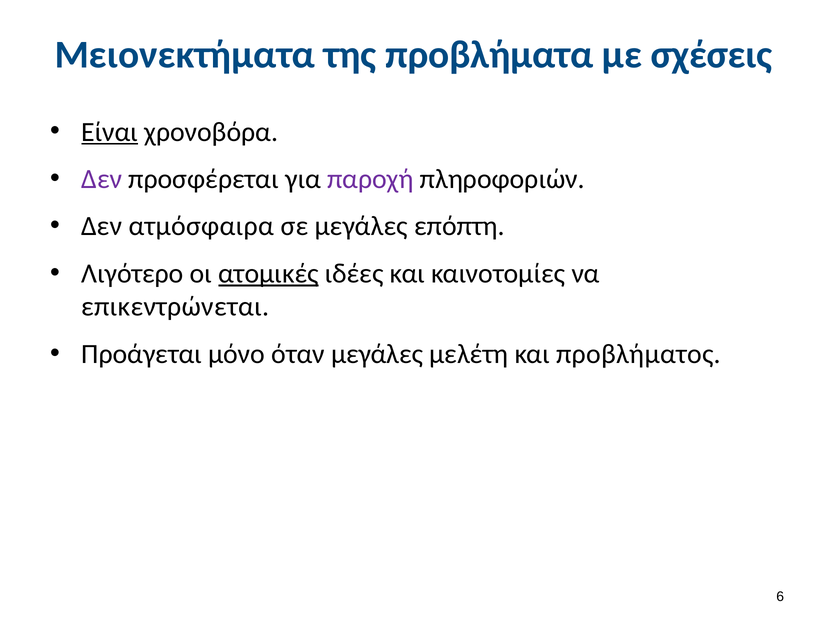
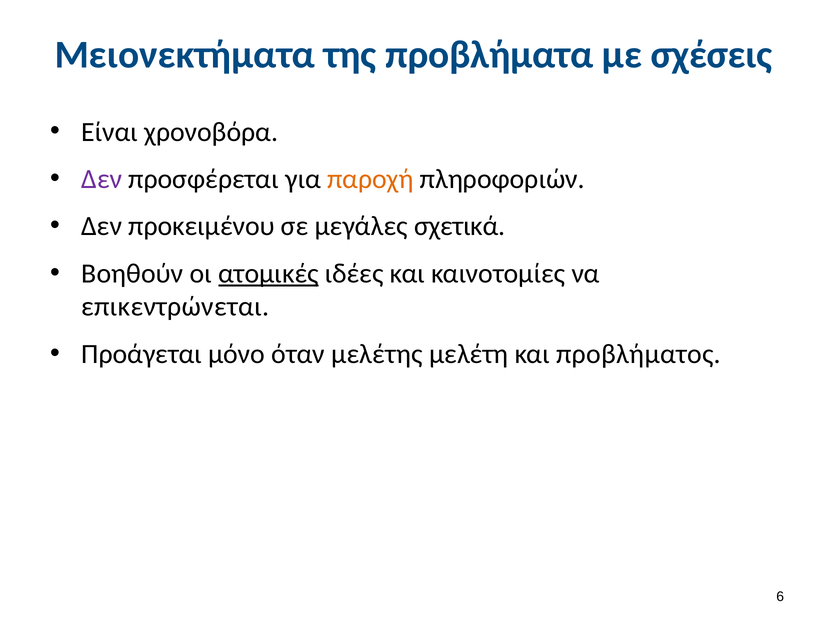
Είναι underline: present -> none (110, 132)
παροχή colour: purple -> orange (370, 179)
ατμόσφαιρα: ατμόσφαιρα -> προκειμένου (202, 226)
επόπτη: επόπτη -> σχετικά (460, 226)
Λιγότερο: Λιγότερο -> Βοηθούν (132, 274)
όταν μεγάλες: μεγάλες -> μελέτης (377, 354)
